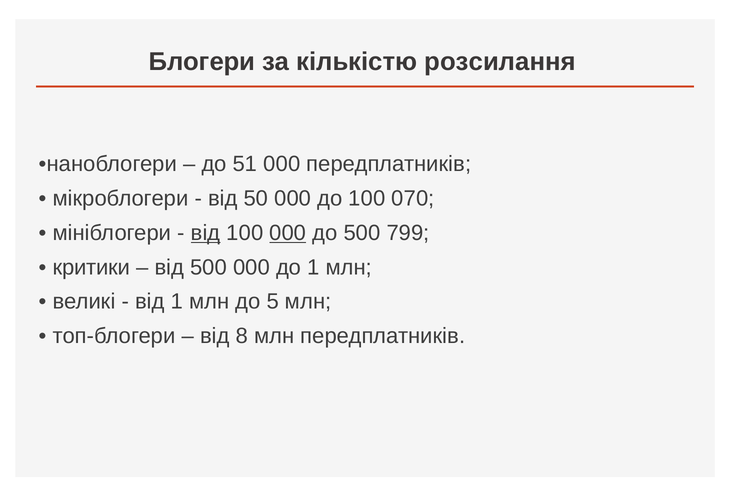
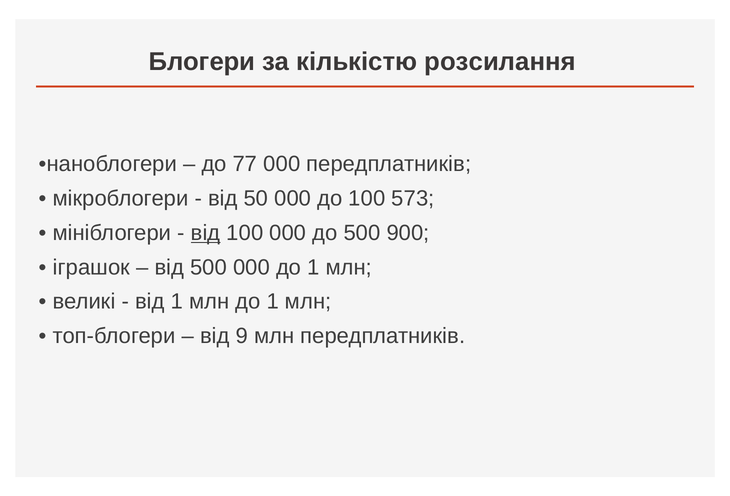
51: 51 -> 77 (245, 164)
070: 070 -> 573 (413, 199)
000 underline: present -> none (288, 233)
799: 799 -> 900 (408, 233)
критики: критики -> іграшок (91, 268)
млн до 5: 5 -> 1 (273, 302)
8: 8 -> 9 (242, 336)
